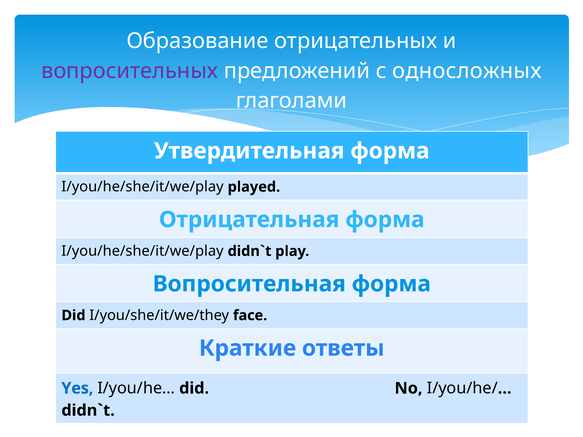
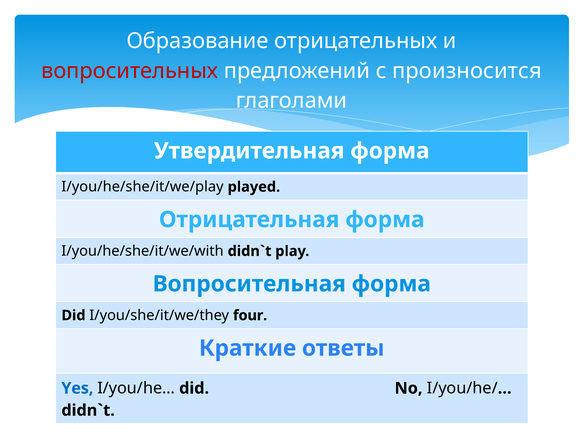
вопросительных colour: purple -> red (130, 71)
односложных: односложных -> произносится (467, 71)
I/you/he/she/it/we/play: I/you/he/she/it/we/play -> I/you/he/she/it/we/with (143, 251)
face: face -> four (250, 316)
